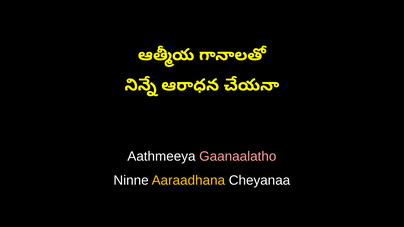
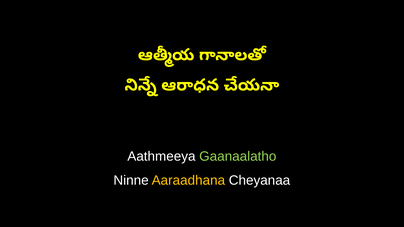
Gaanaalatho colour: pink -> light green (238, 156)
